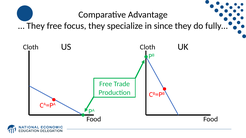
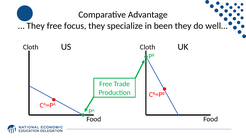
since: since -> been (163, 26)
fully…: fully… -> well… (216, 26)
